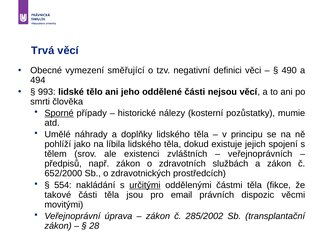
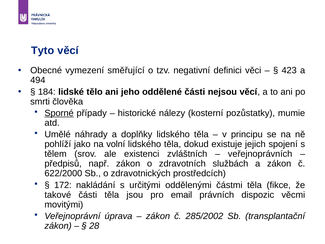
Trvá: Trvá -> Tyto (43, 50)
490: 490 -> 423 (289, 70)
993: 993 -> 184 (47, 92)
líbila: líbila -> volní (116, 144)
652/2000: 652/2000 -> 622/2000 (63, 173)
554: 554 -> 172 (63, 185)
určitými underline: present -> none (145, 185)
